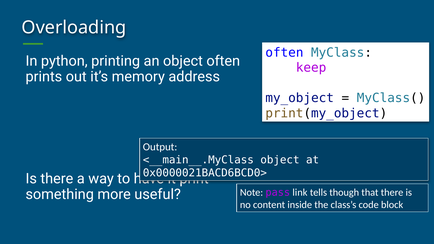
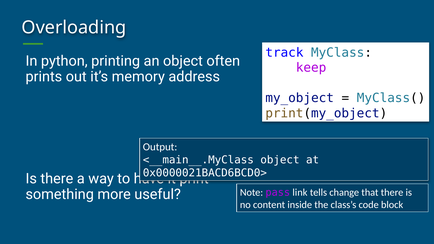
often: often -> track (284, 53)
though: though -> change (344, 192)
